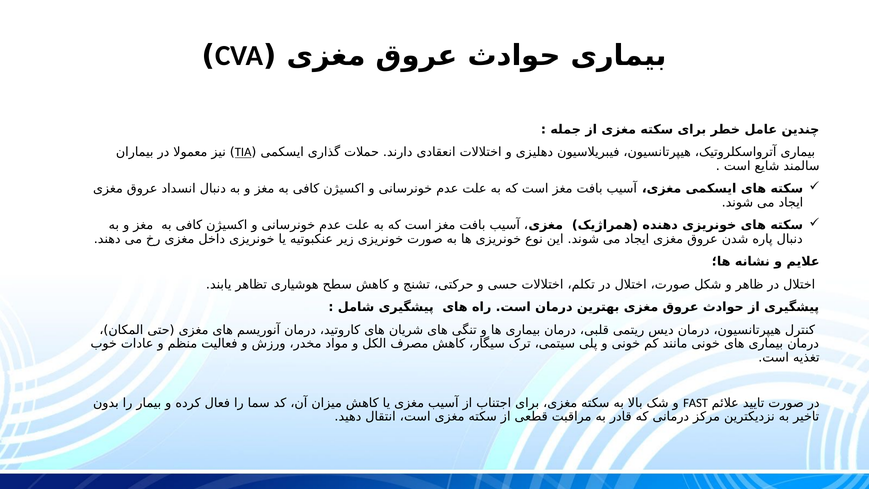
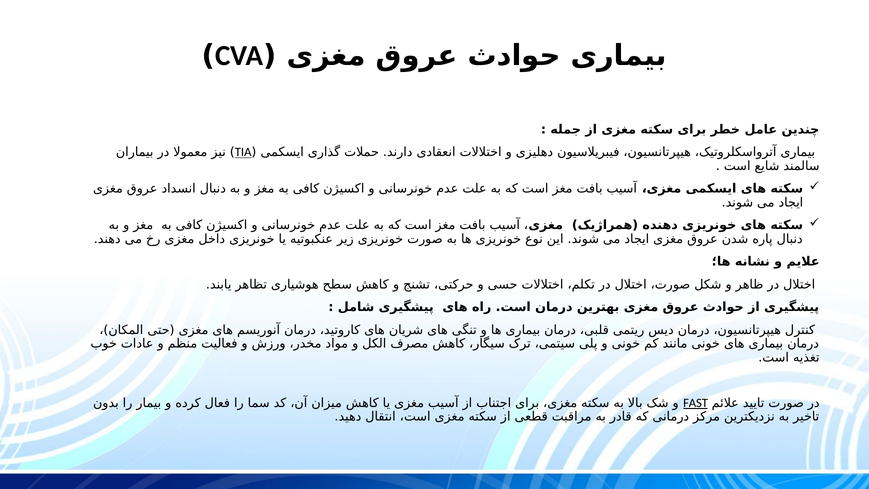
FAST underline: none -> present (696, 403)
